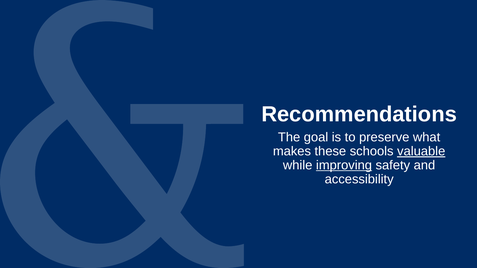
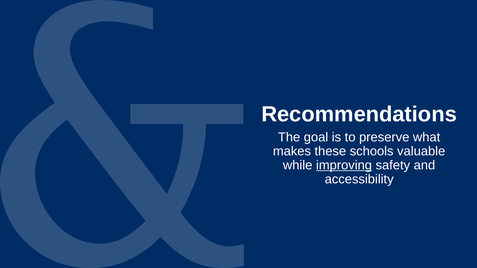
valuable underline: present -> none (421, 151)
